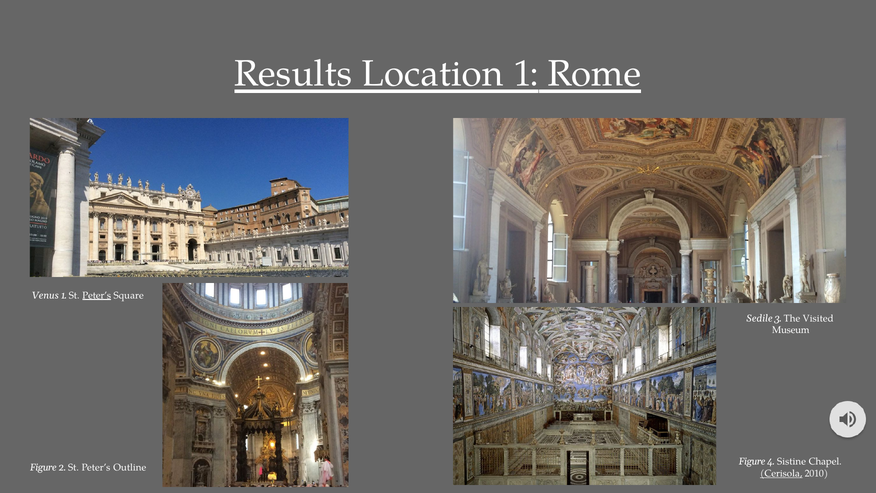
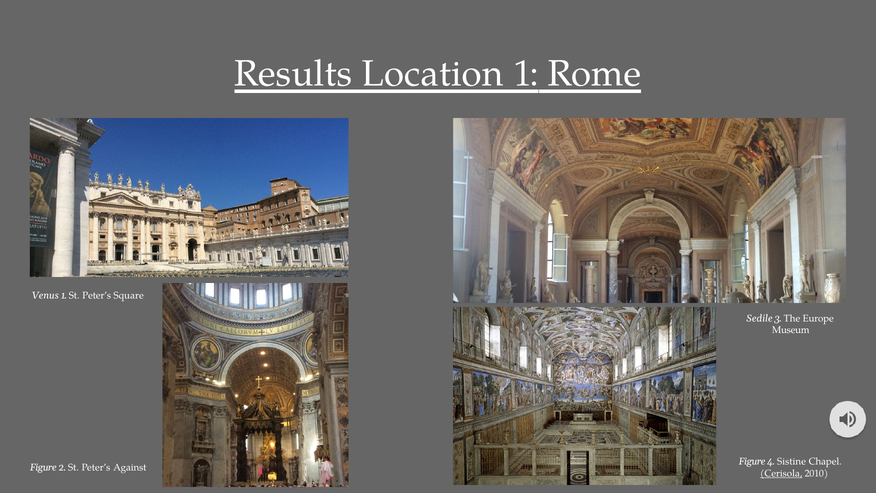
Peter’s underline: present -> none (97, 295)
Visited: Visited -> Europe (818, 318)
Outline: Outline -> Against (130, 467)
